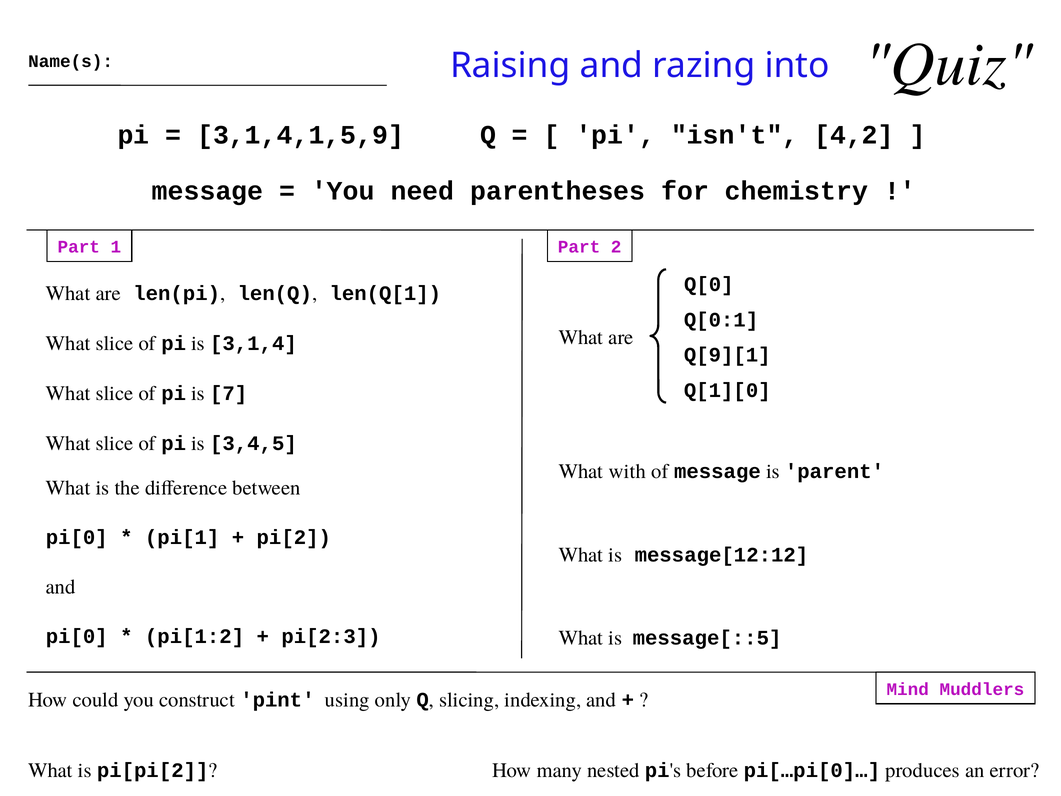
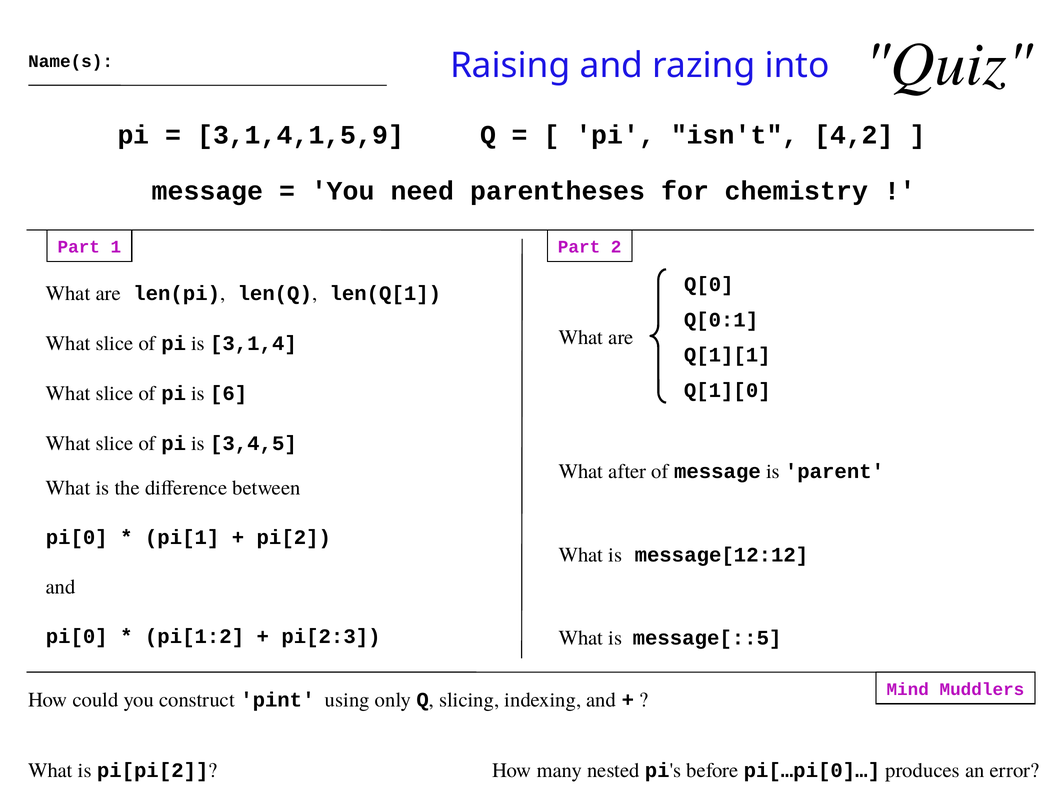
Q[9][1: Q[9][1 -> Q[1][1 (727, 355)
7: 7 -> 6 (229, 393)
with: with -> after (627, 471)
